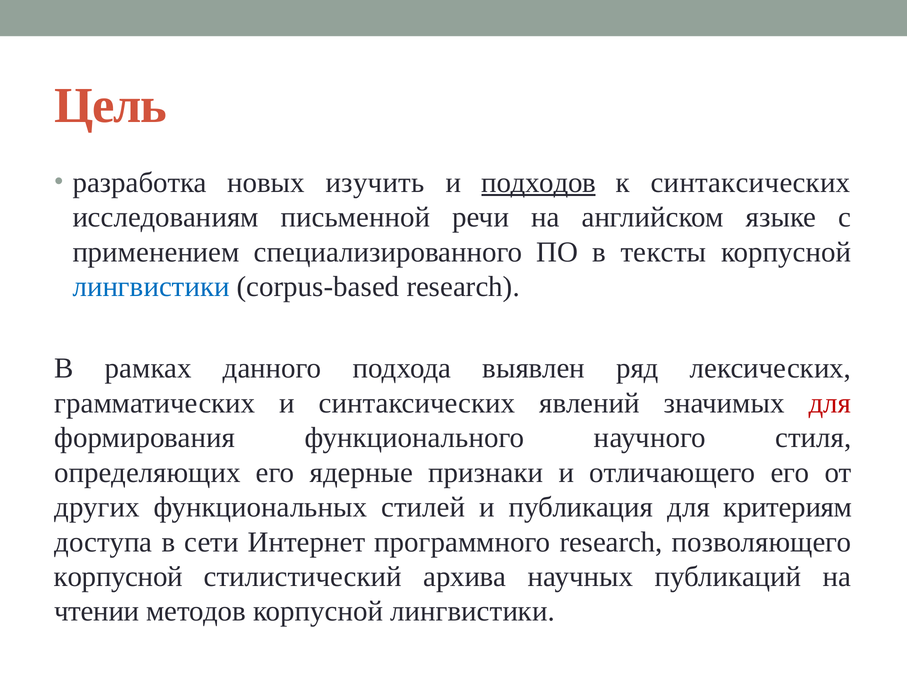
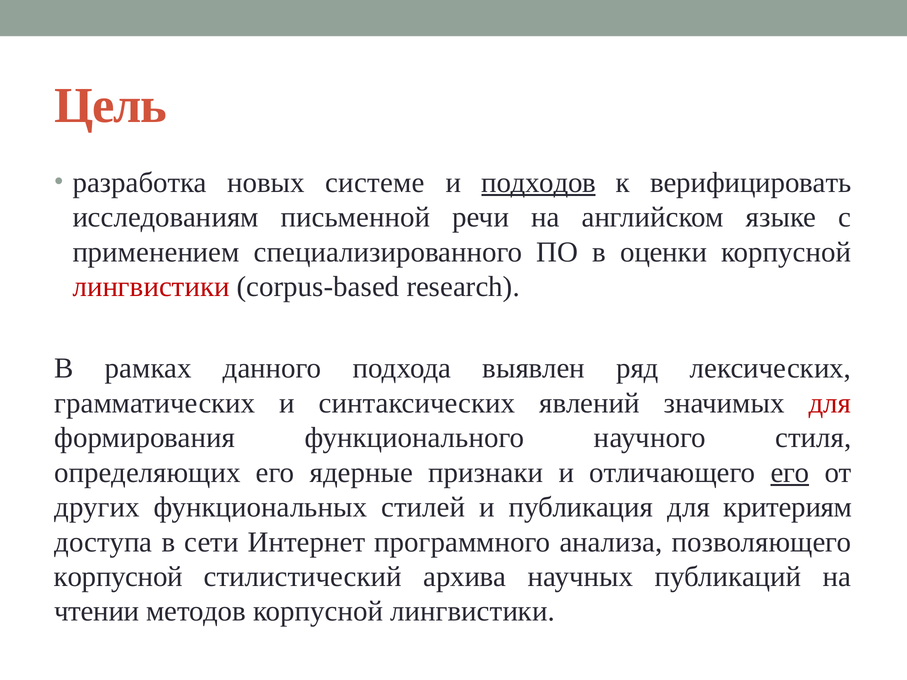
изучить: изучить -> системе (375, 183)
к синтаксических: синтаксических -> верифицировать (751, 183)
тексты: тексты -> оценки (664, 252)
лингвистики colour: blue -> red (151, 287)
его underline: none -> present (790, 473)
программного research: research -> анализа (611, 542)
